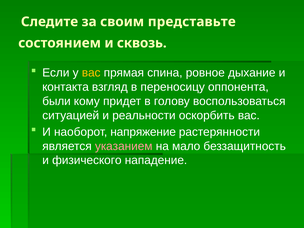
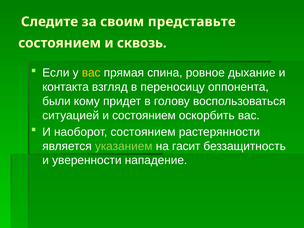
и реальности: реальности -> состоянием (144, 115)
наоборот напряжение: напряжение -> состоянием (143, 132)
указанием colour: pink -> light green (124, 146)
мало: мало -> гасит (186, 146)
физического: физического -> уверенности (87, 160)
